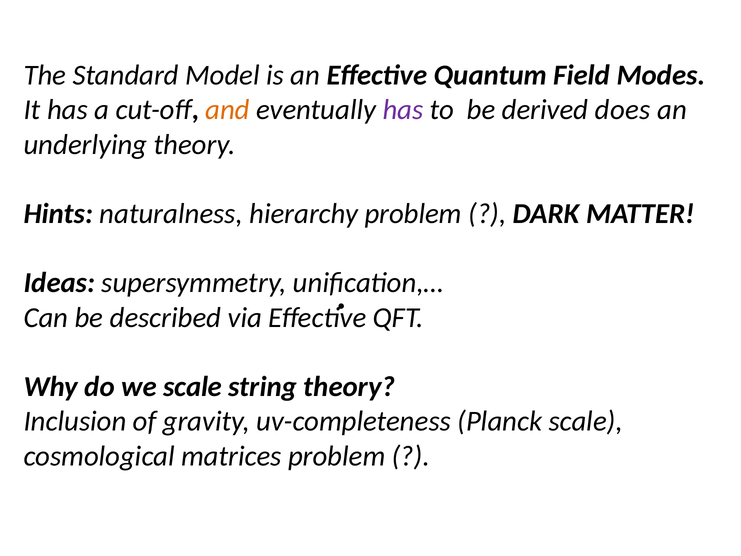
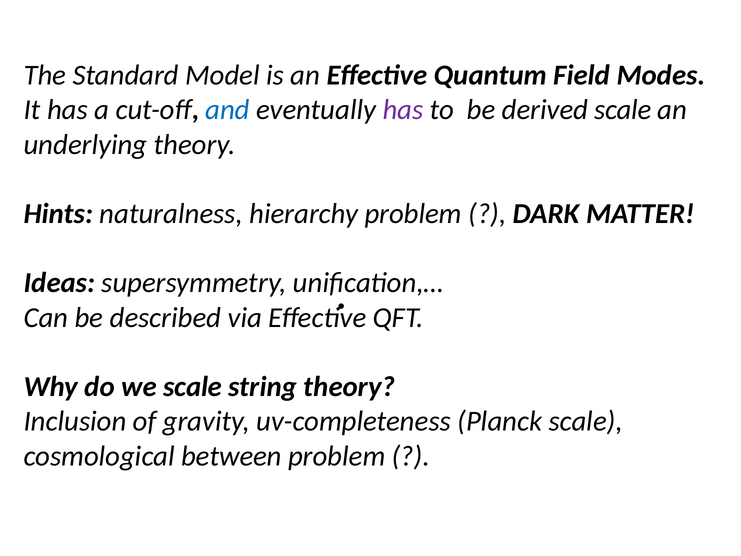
and colour: orange -> blue (228, 110)
derived does: does -> scale (623, 110)
matrices: matrices -> between (231, 456)
